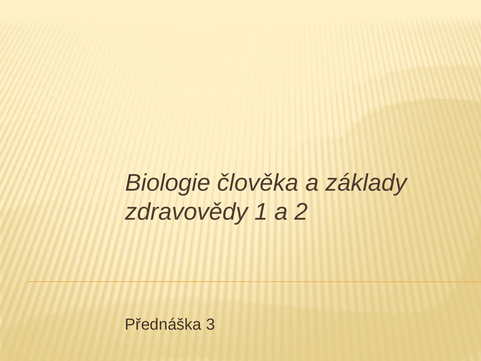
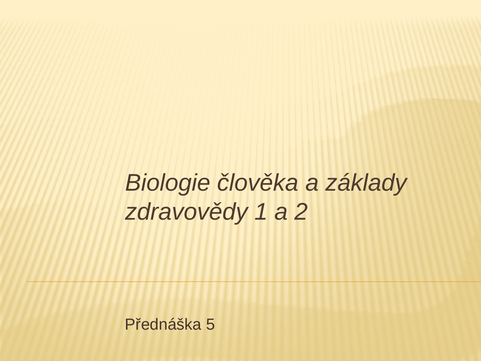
3: 3 -> 5 (210, 324)
